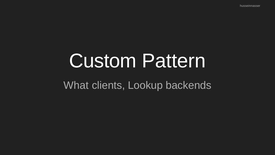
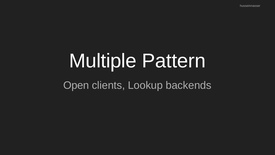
Custom: Custom -> Multiple (103, 61)
What: What -> Open (76, 85)
